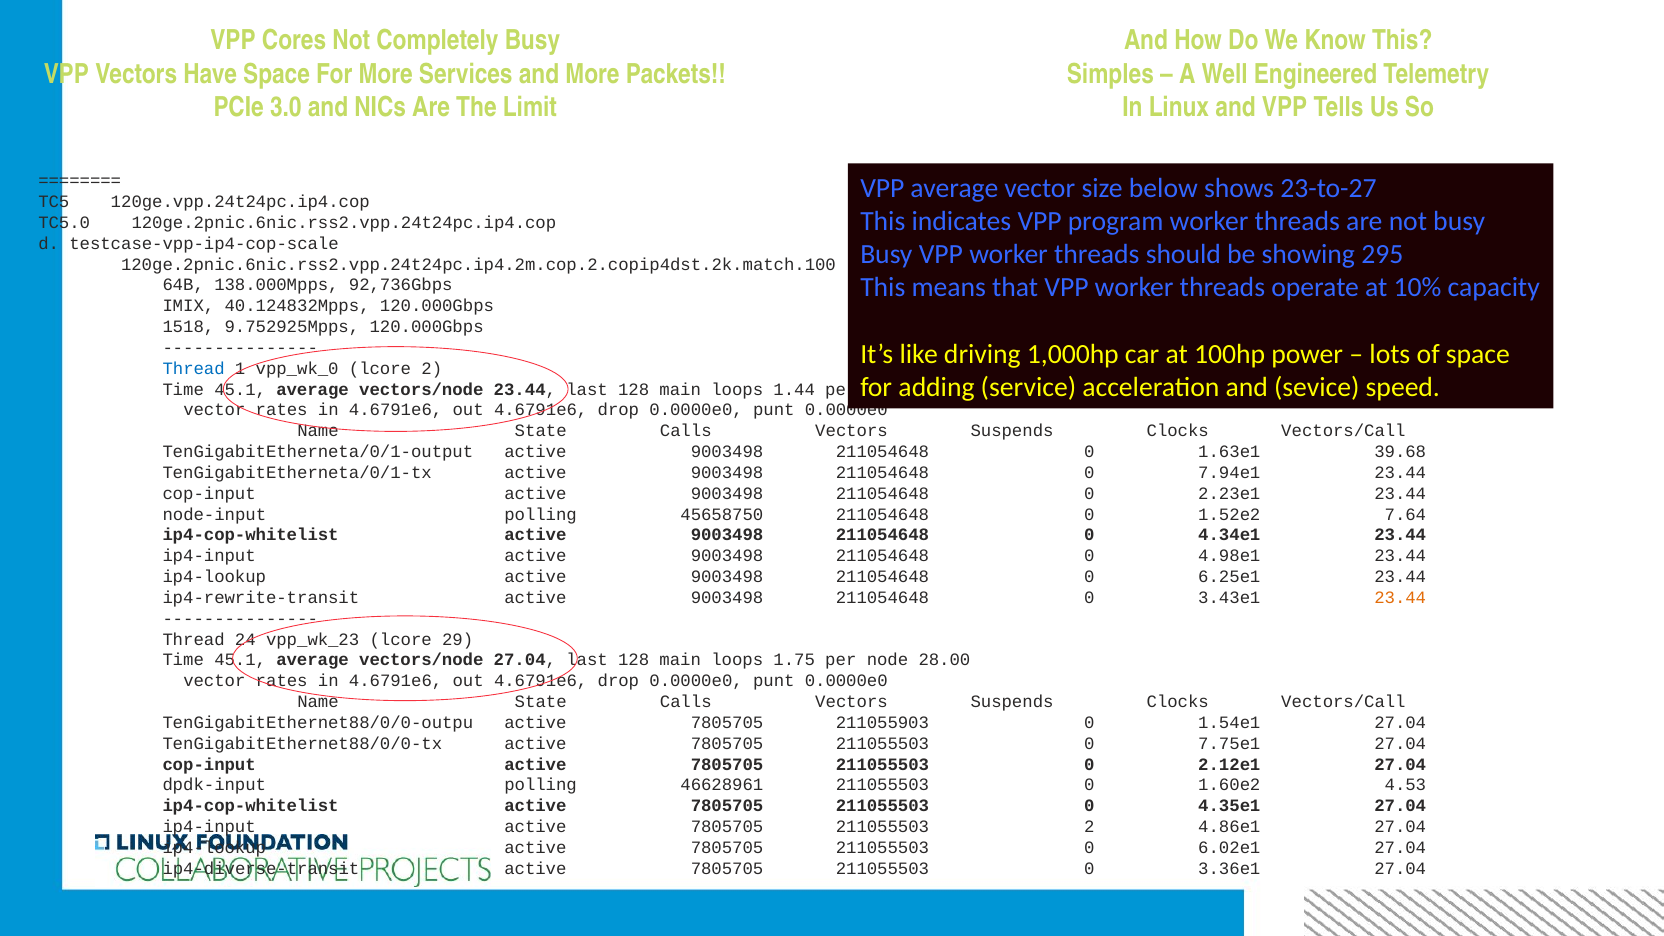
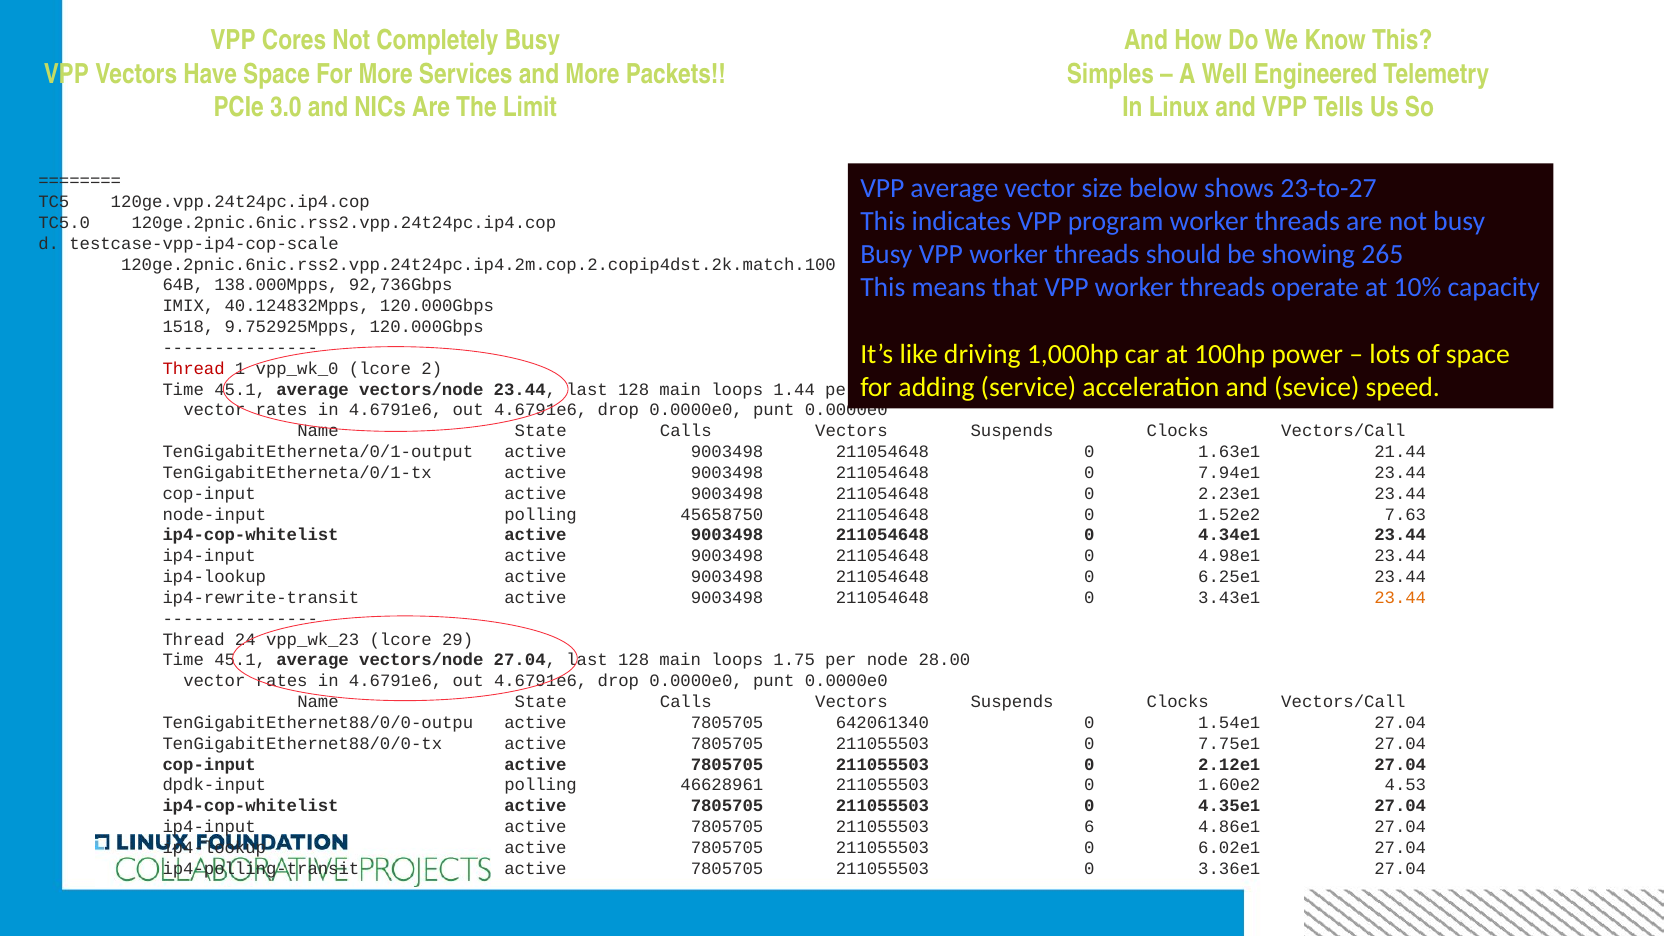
295: 295 -> 265 (1382, 255)
Thread colour: blue -> red (194, 369)
39.68: 39.68 -> 21.44 (1400, 452)
7.64: 7.64 -> 7.63 (1405, 514)
211055903: 211055903 -> 642061340 (882, 723)
211055503 2: 2 -> 6 (1089, 827)
ip4-diverse-transit: ip4-diverse-transit -> ip4-polling-transit (261, 869)
